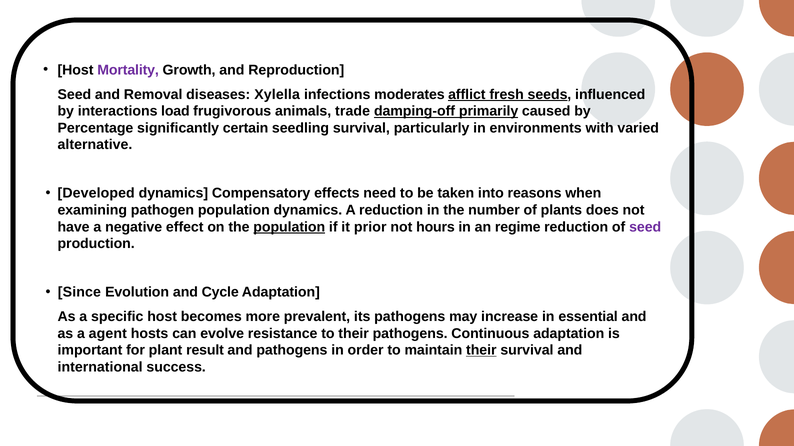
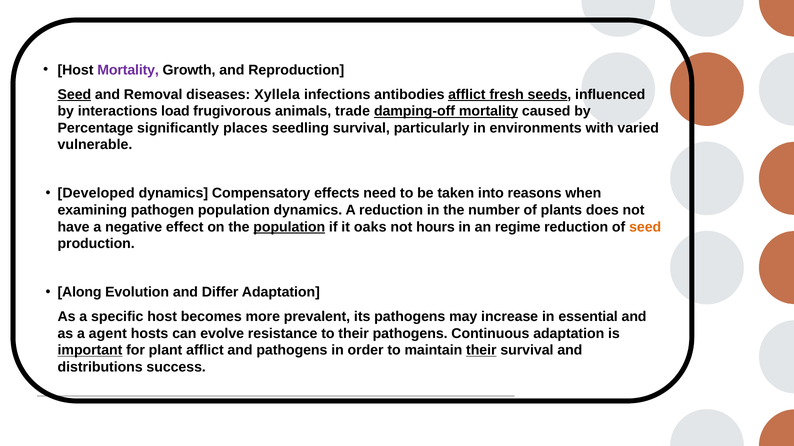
Seed underline: none -> present (74, 94)
Xylella: Xylella -> Xyllela (277, 94)
moderates: moderates -> antibodies (409, 94)
damping-off primarily: primarily -> mortality (489, 111)
certain: certain -> places (245, 128)
alternative: alternative -> vulnerable (95, 145)
prior: prior -> oaks (370, 227)
seed colour: purple -> orange (645, 227)
Since: Since -> Along (80, 293)
Cycle: Cycle -> Differ (220, 293)
important underline: none -> present (90, 351)
plant result: result -> afflict (205, 351)
international: international -> distributions (100, 368)
